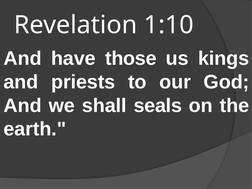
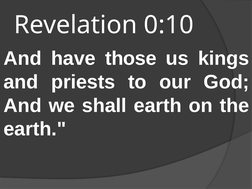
1:10: 1:10 -> 0:10 (169, 25)
shall seals: seals -> earth (158, 106)
